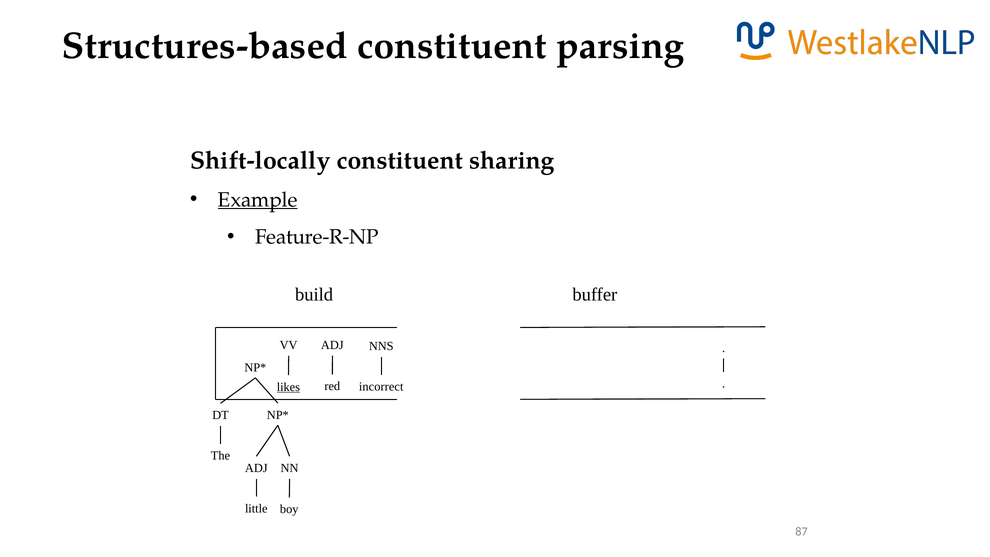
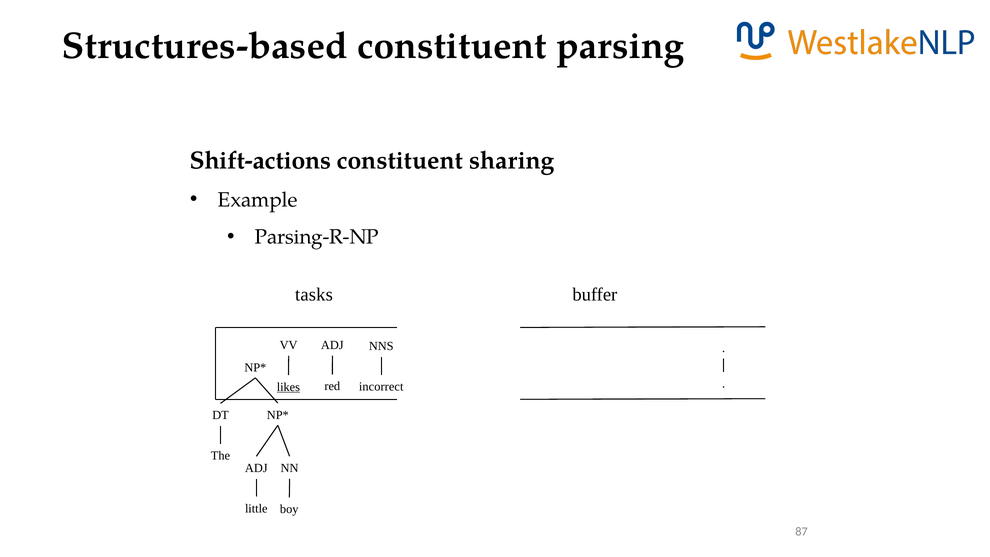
Shift-locally: Shift-locally -> Shift-actions (260, 160)
Example underline: present -> none (258, 200)
Feature-R-NP: Feature-R-NP -> Parsing-R-NP (317, 237)
build: build -> tasks (314, 294)
